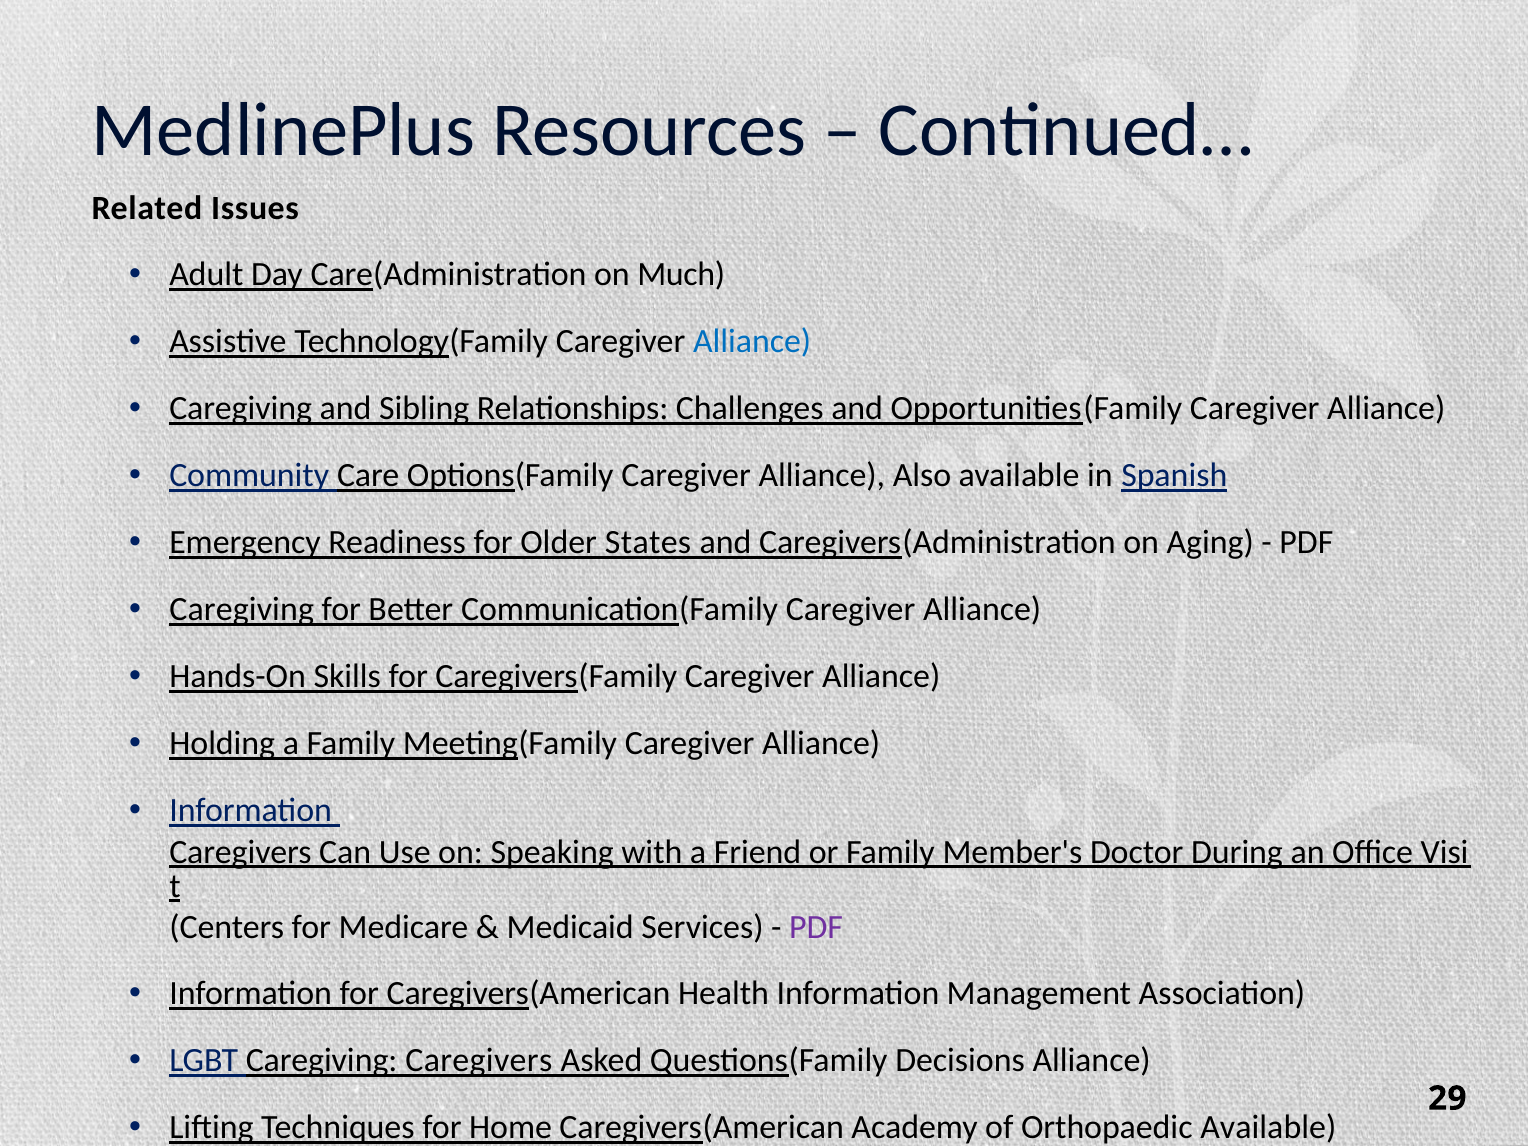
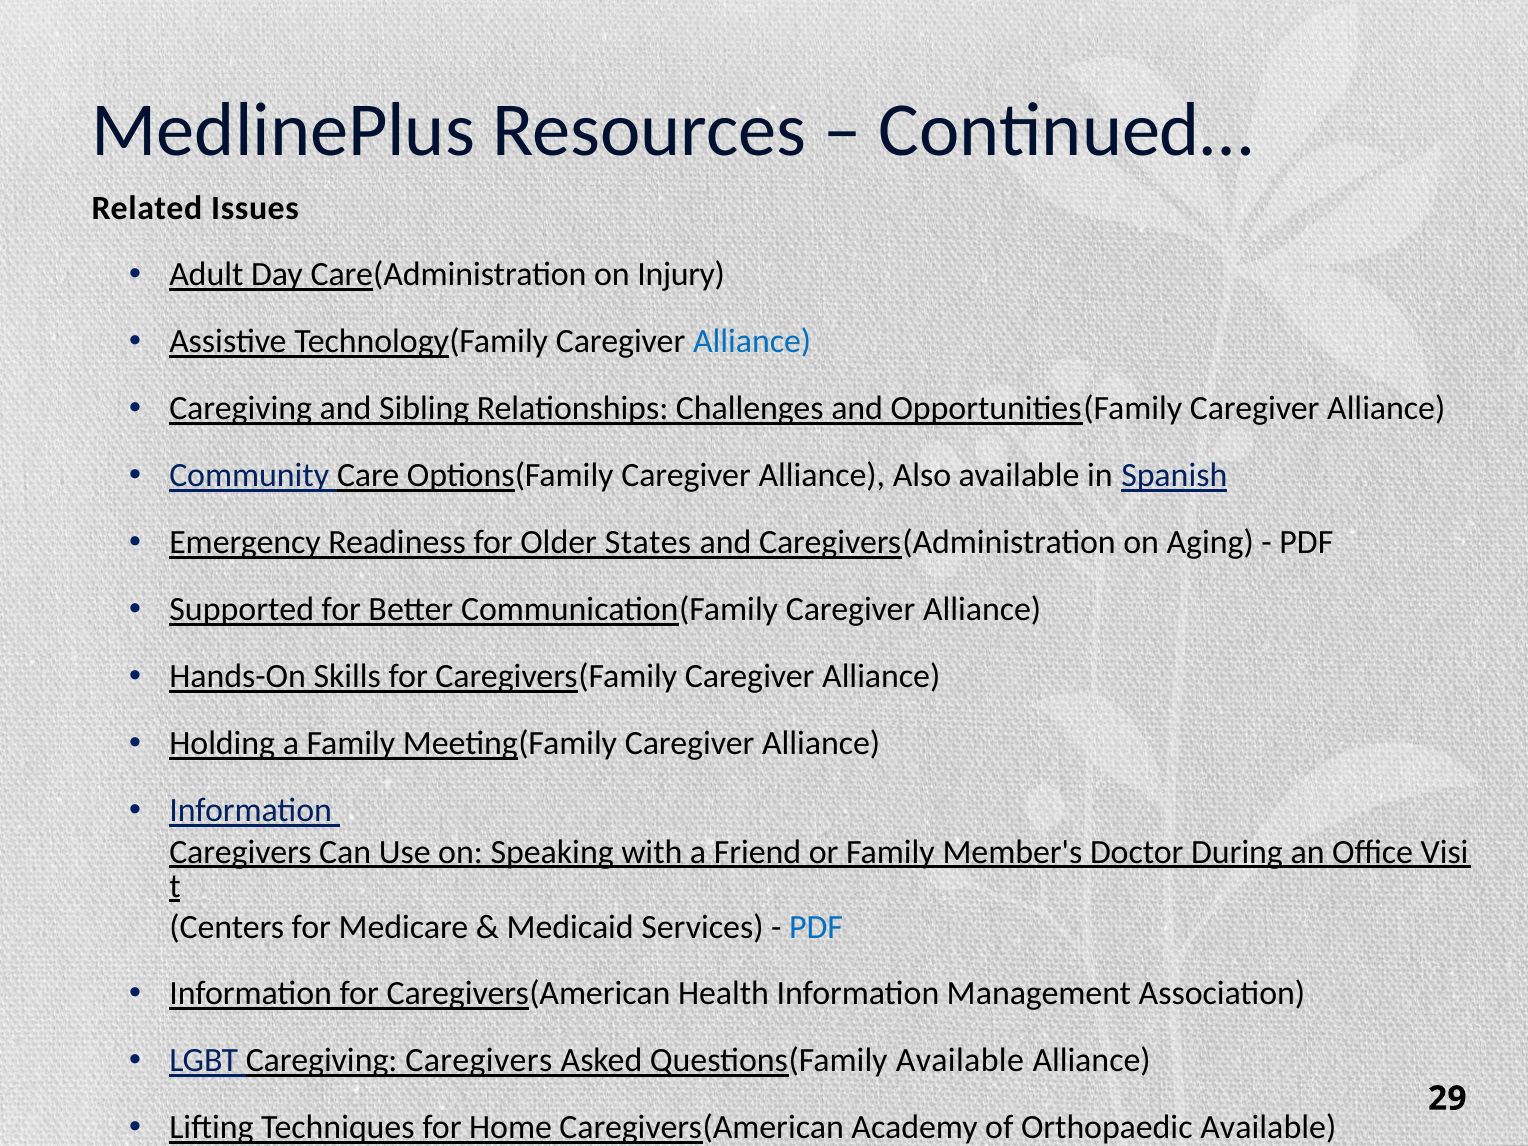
Much: Much -> Injury (681, 275)
Caregiving: Caregiving -> Supported (242, 610)
PDF colour: purple -> blue (816, 927)
Questions(Family Decisions: Decisions -> Available (960, 1061)
